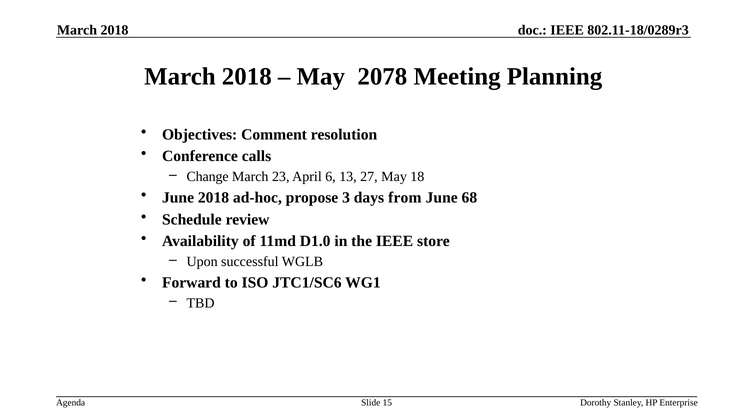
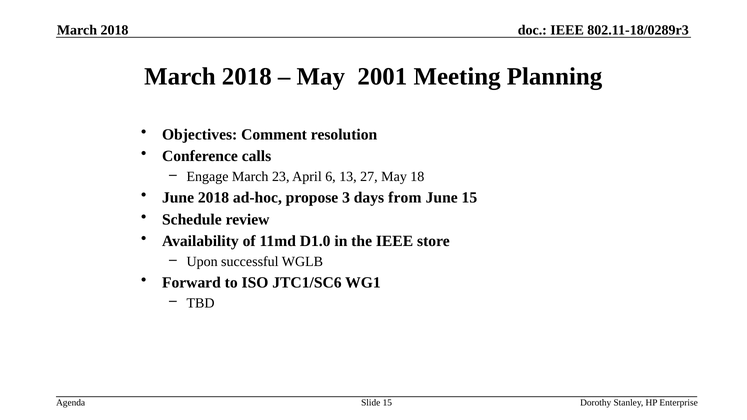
2078: 2078 -> 2001 (382, 76)
Change: Change -> Engage (208, 177)
June 68: 68 -> 15 (469, 198)
